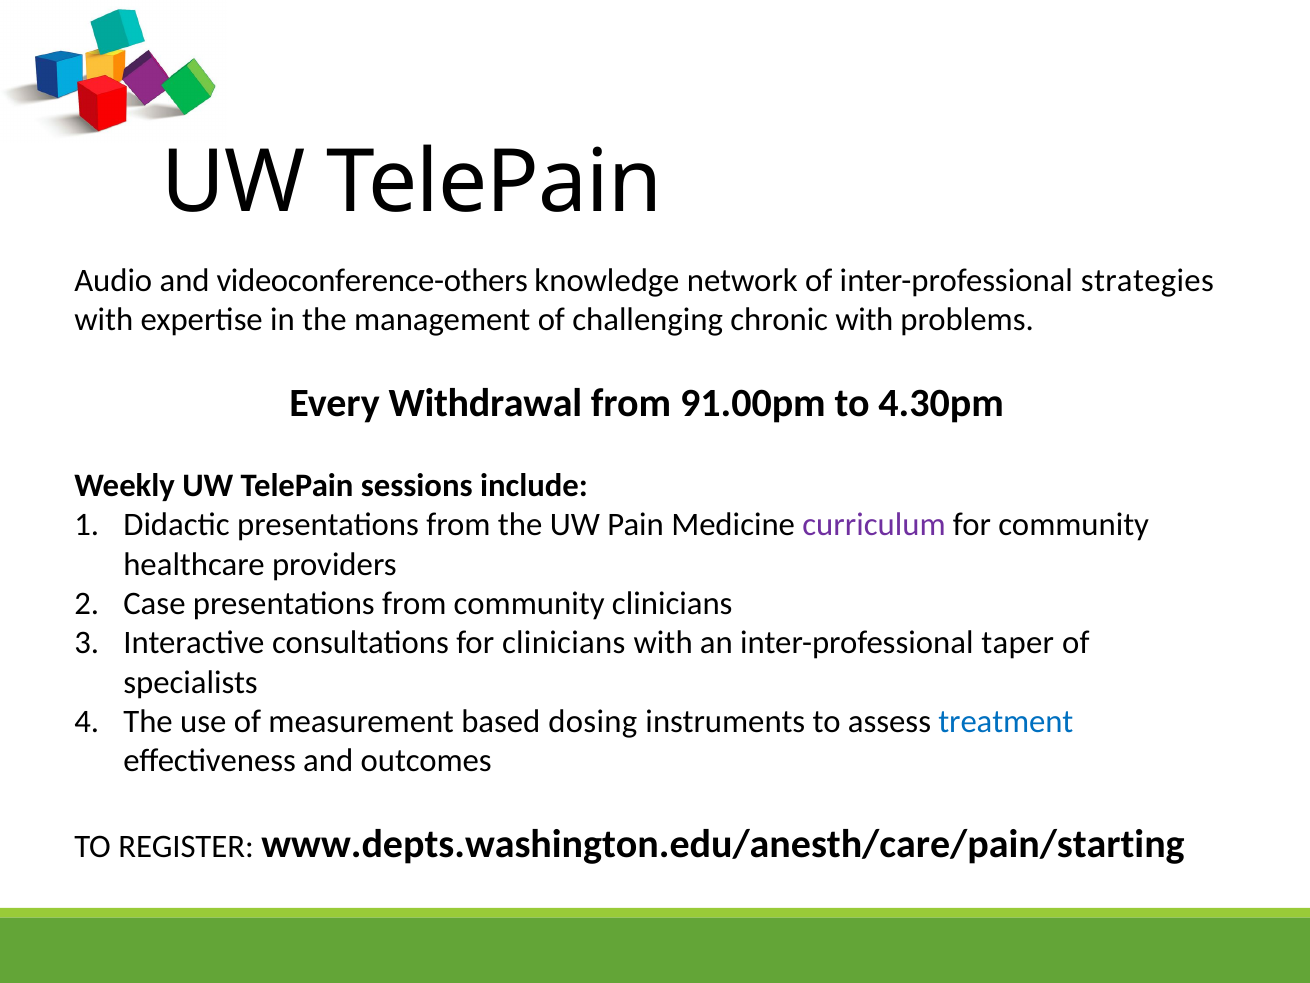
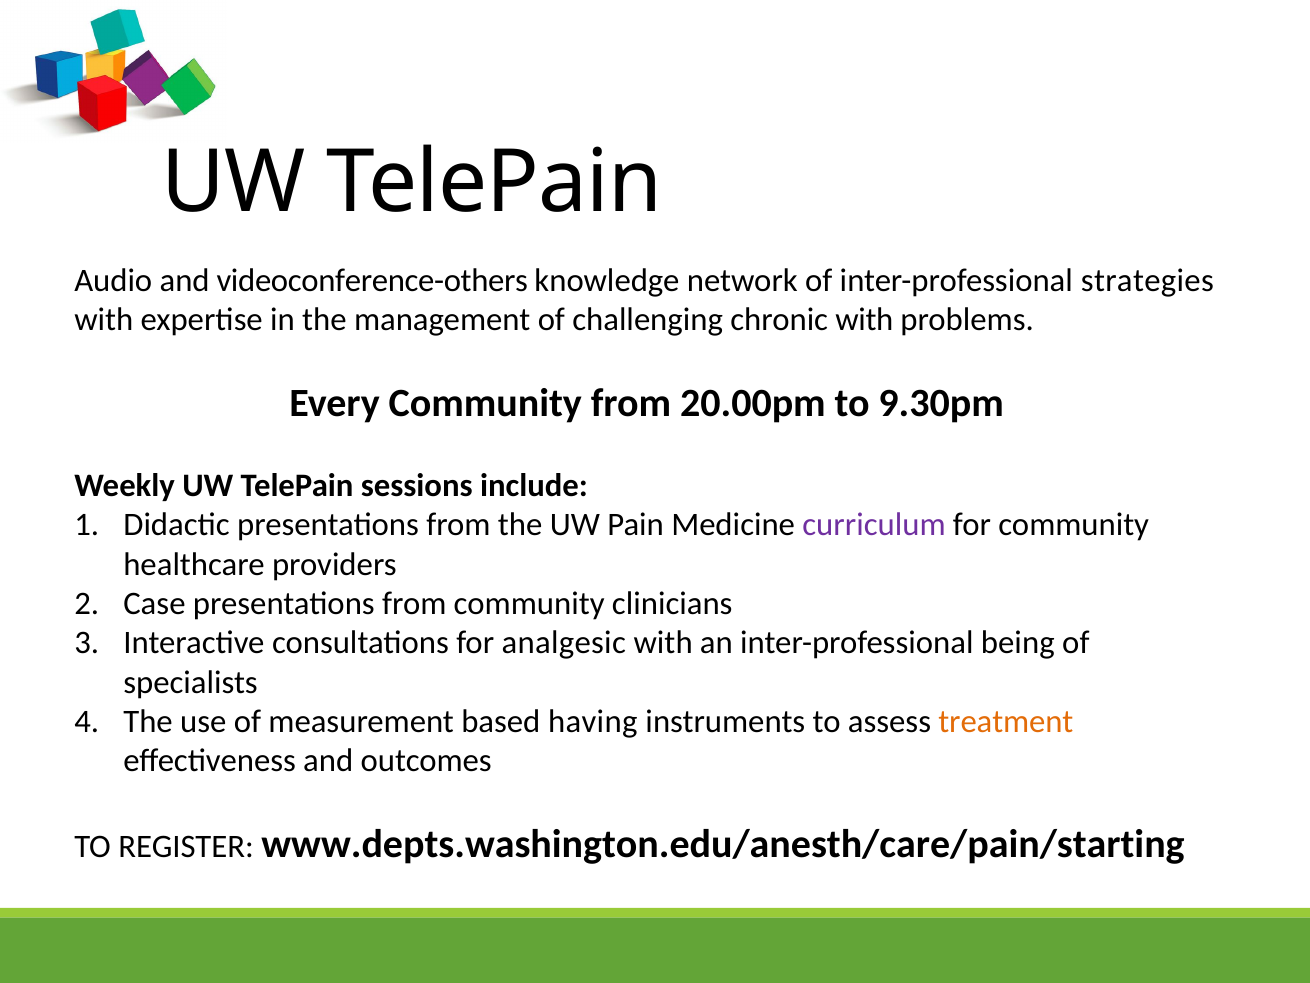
Every Withdrawal: Withdrawal -> Community (485, 403)
91.00pm: 91.00pm -> 20.00pm (753, 403)
4.30pm: 4.30pm -> 9.30pm (941, 403)
for clinicians: clinicians -> analgesic (564, 643)
taper: taper -> being (1018, 643)
dosing: dosing -> having (593, 721)
treatment colour: blue -> orange (1006, 721)
